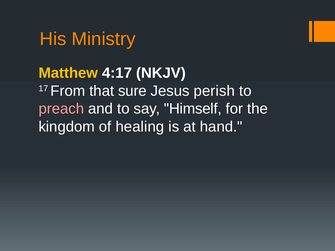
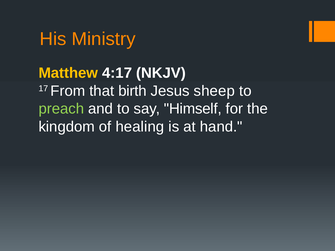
sure: sure -> birth (132, 91)
perish: perish -> sheep (214, 91)
preach colour: pink -> light green (61, 109)
